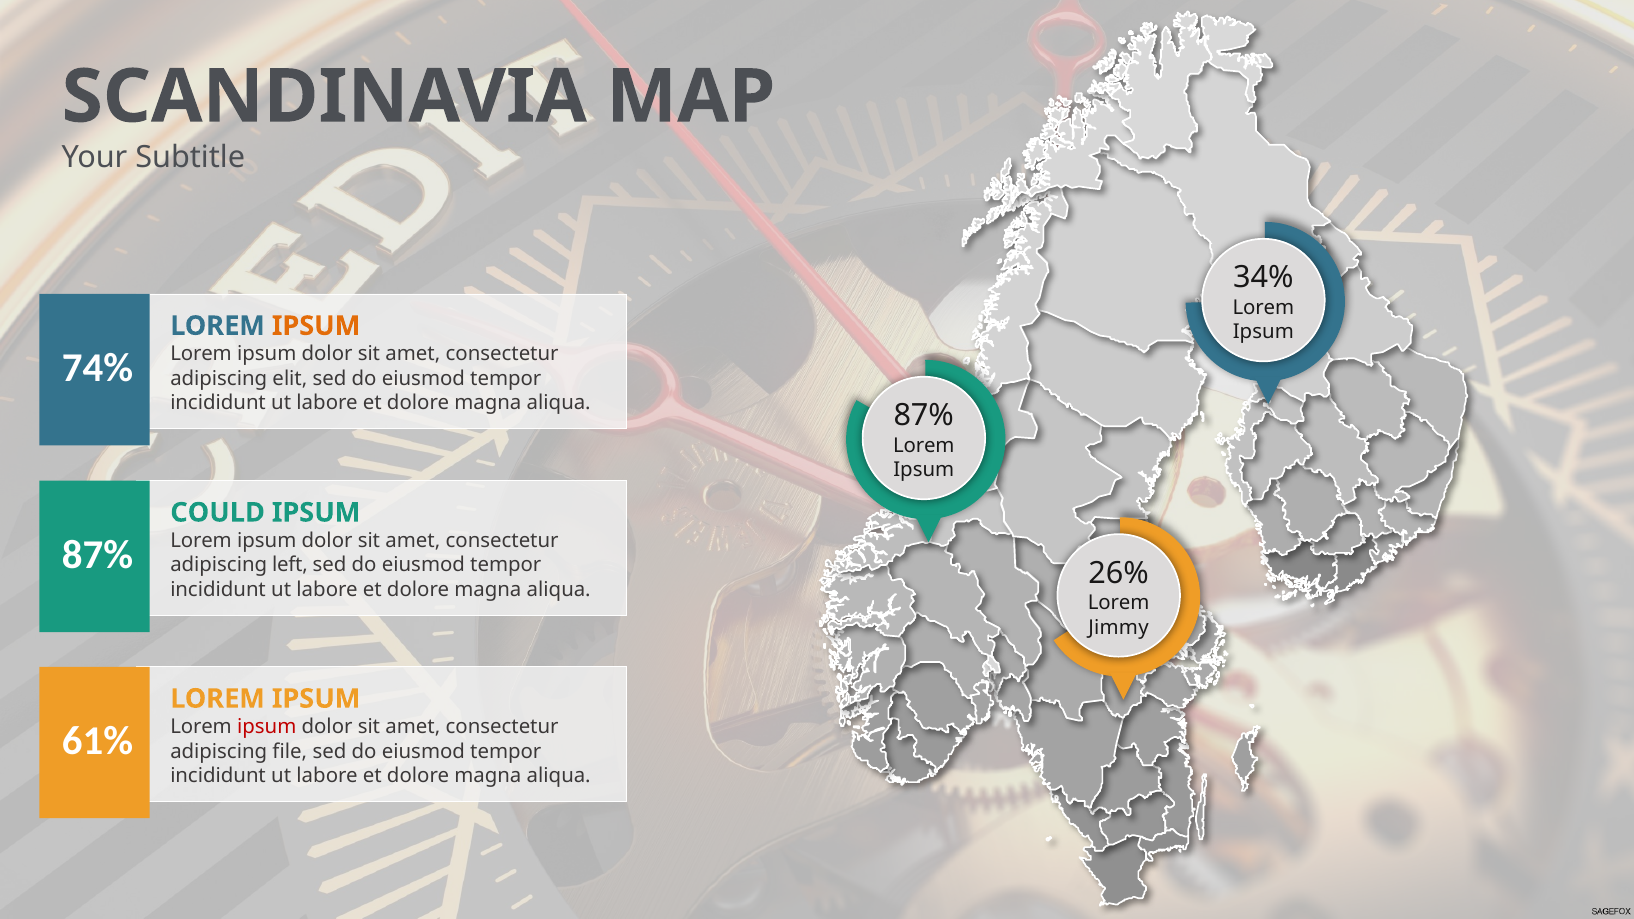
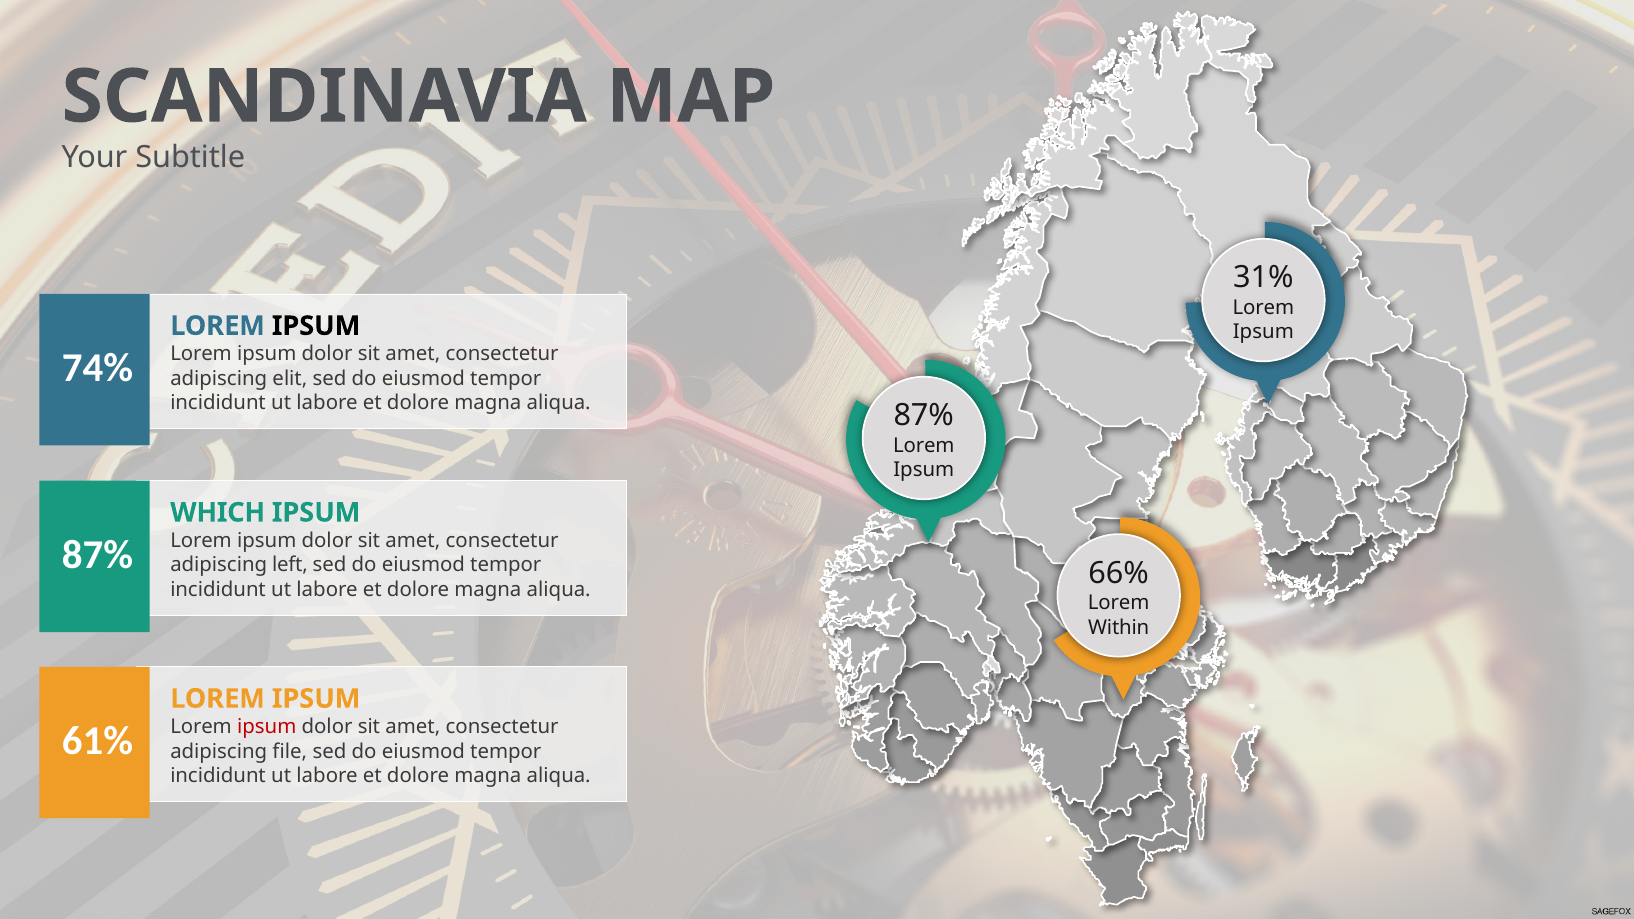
34%: 34% -> 31% (1263, 278)
IPSUM colour: orange -> black (316, 326)
COULD: COULD -> WHICH (218, 513)
26%: 26% -> 66% (1119, 573)
Jimmy: Jimmy -> Within (1119, 627)
